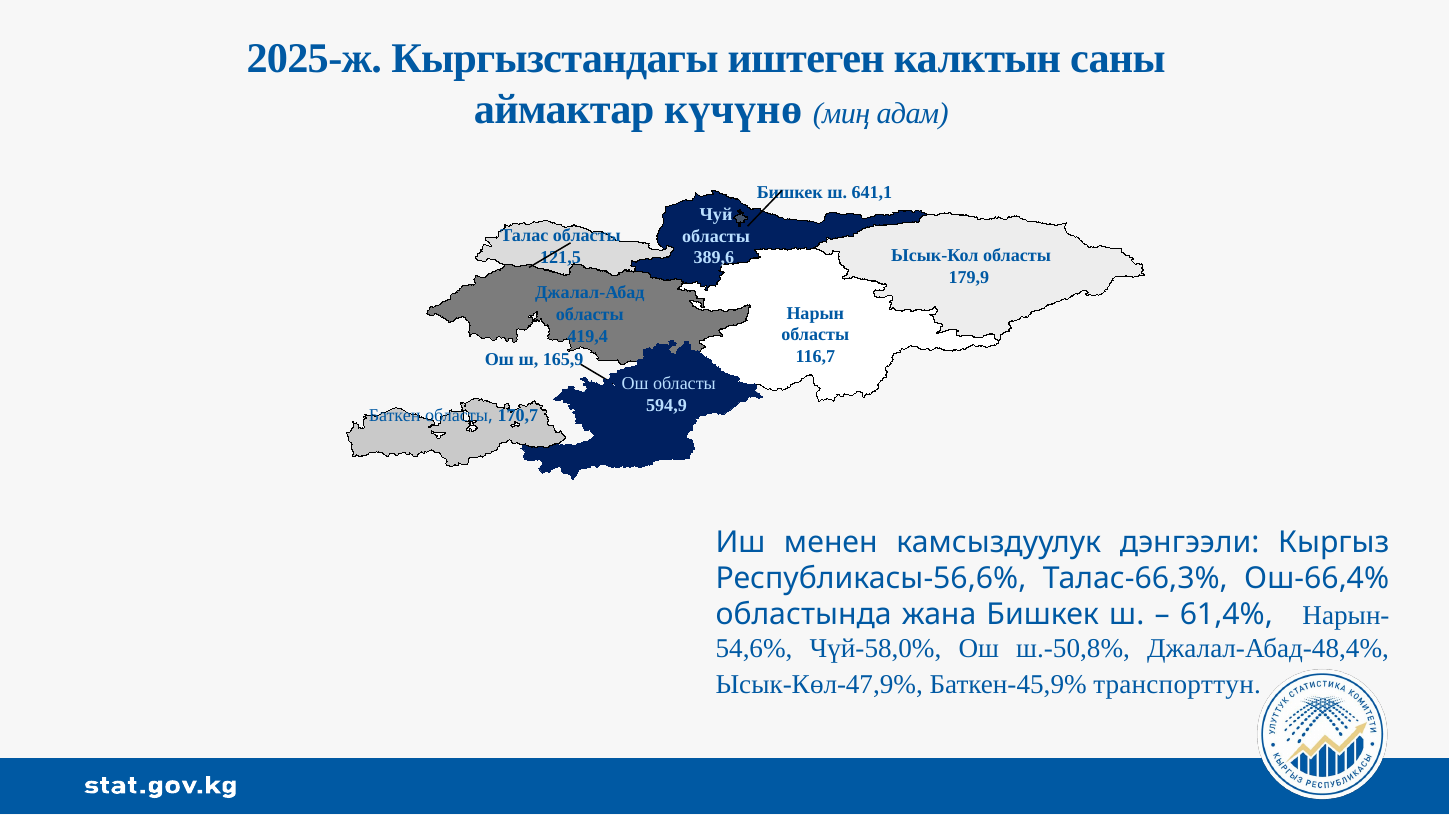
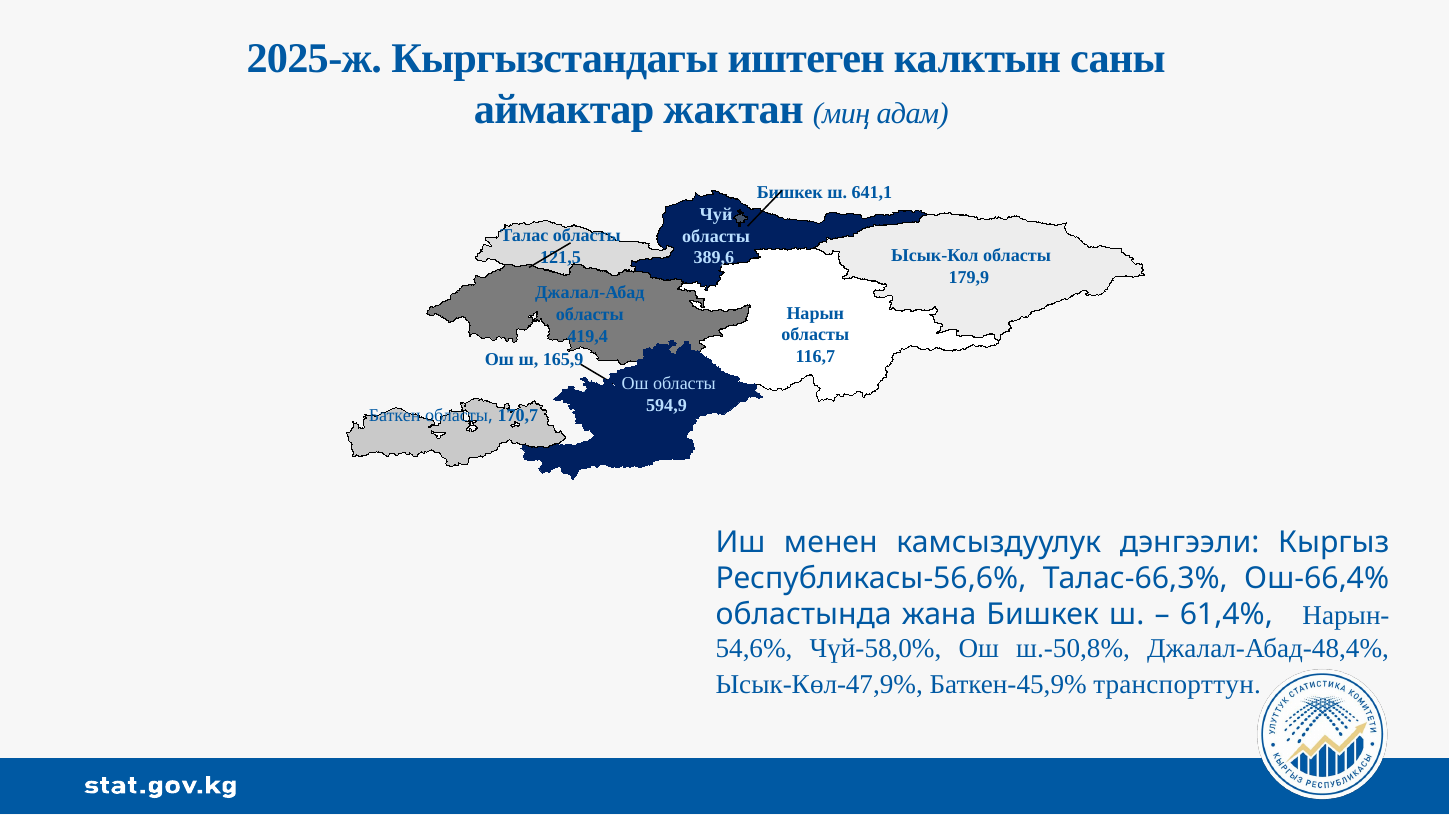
күчүнө: күчүнө -> жактан (734, 109)
